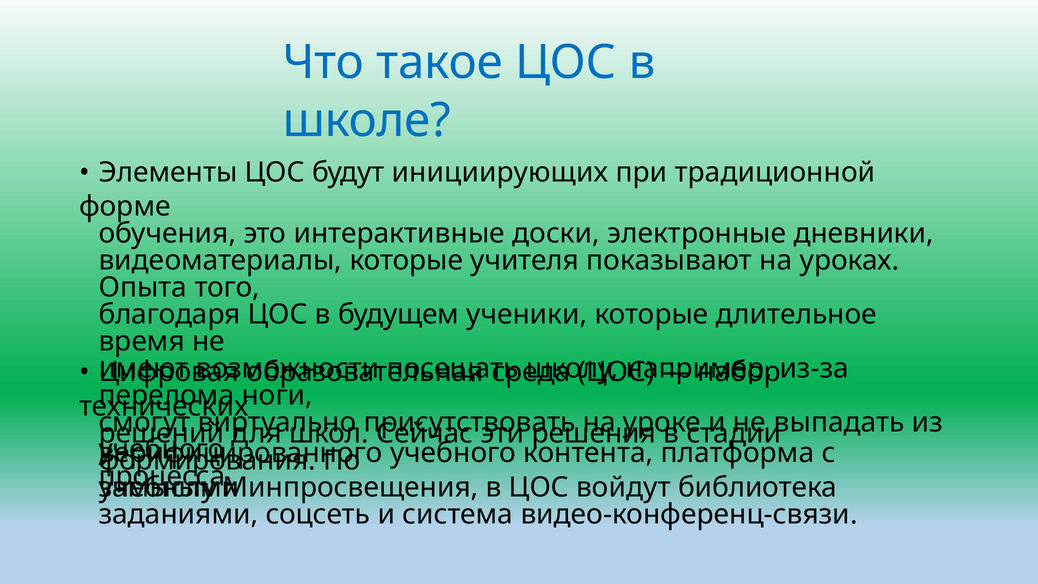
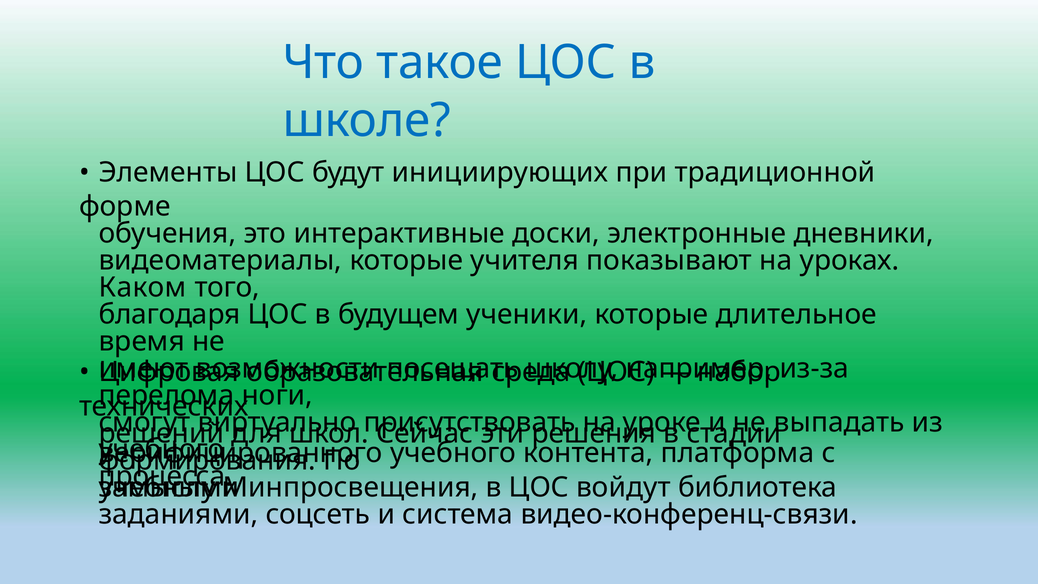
Опыта: Опыта -> Каком (143, 288)
